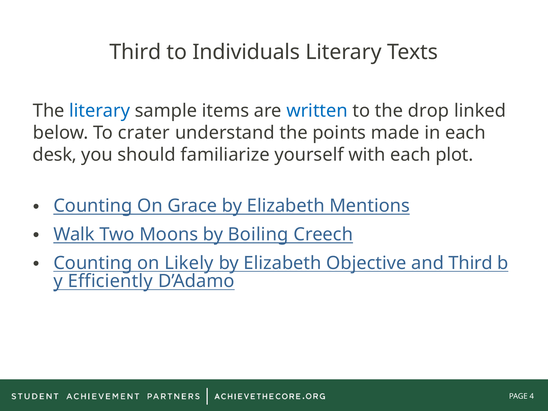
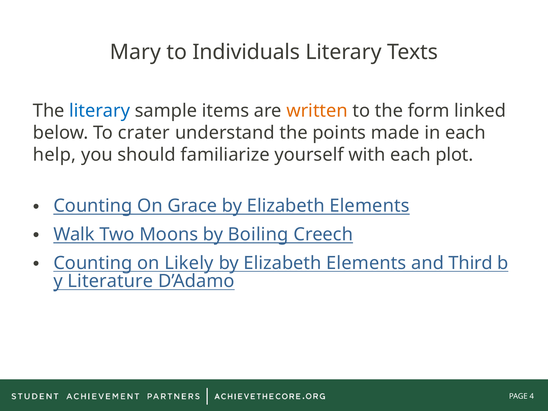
Third: Third -> Mary (135, 52)
written colour: blue -> orange (317, 111)
drop: drop -> form (429, 111)
desk: desk -> help (55, 155)
Grace by Elizabeth Mentions: Mentions -> Elements (370, 206)
Objective: Objective -> Elements (366, 263)
Efficiently: Efficiently -> Literature (110, 281)
